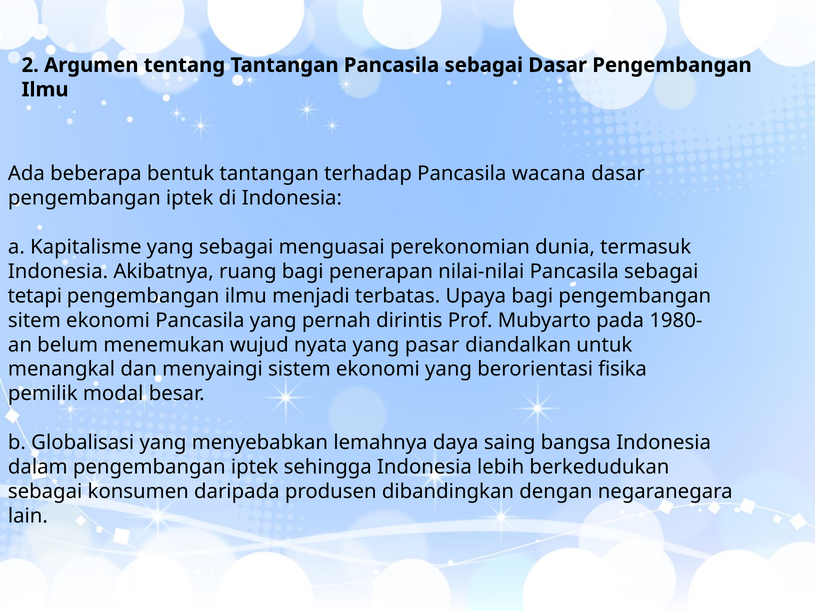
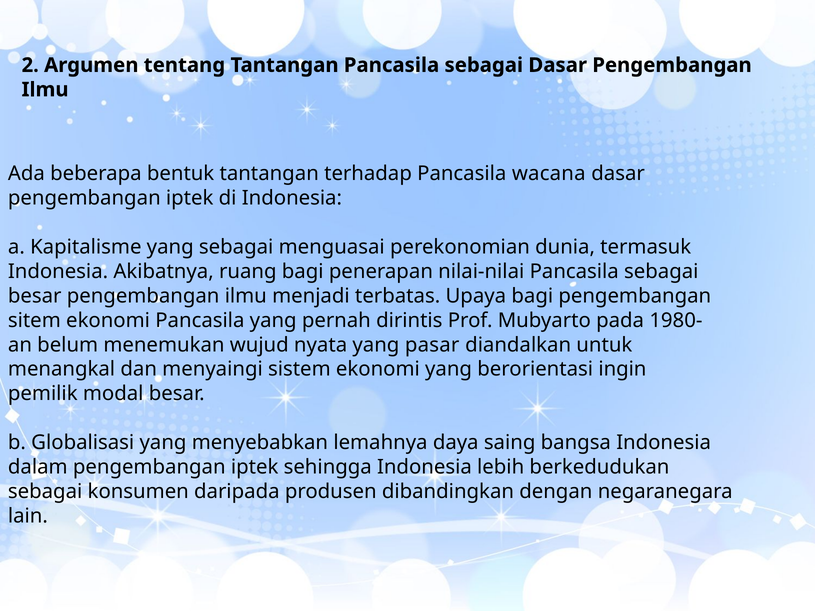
tetapi: tetapi -> besar (35, 296)
fisika: fisika -> ingin (622, 369)
